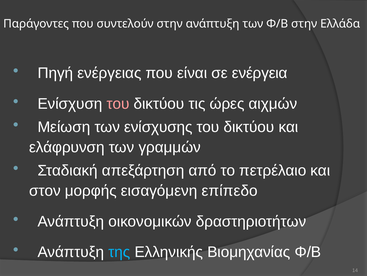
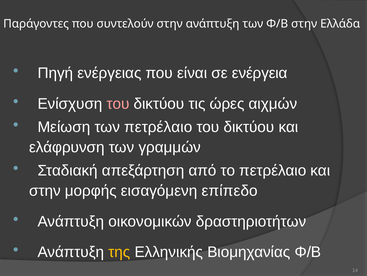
των ενίσχυσης: ενίσχυσης -> πετρέλαιο (158, 127)
στον: στον -> στην (45, 190)
της colour: light blue -> yellow (119, 251)
